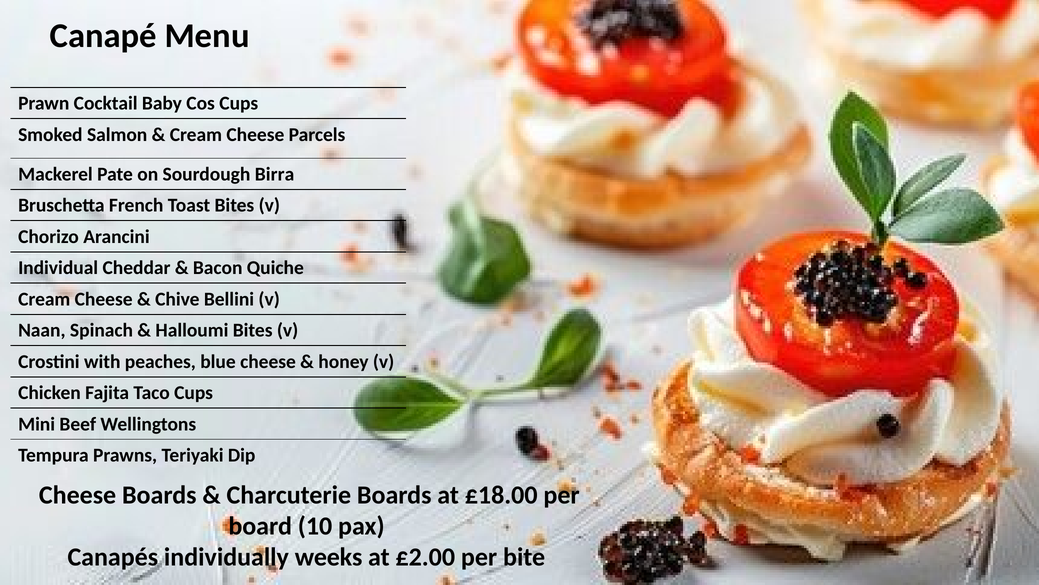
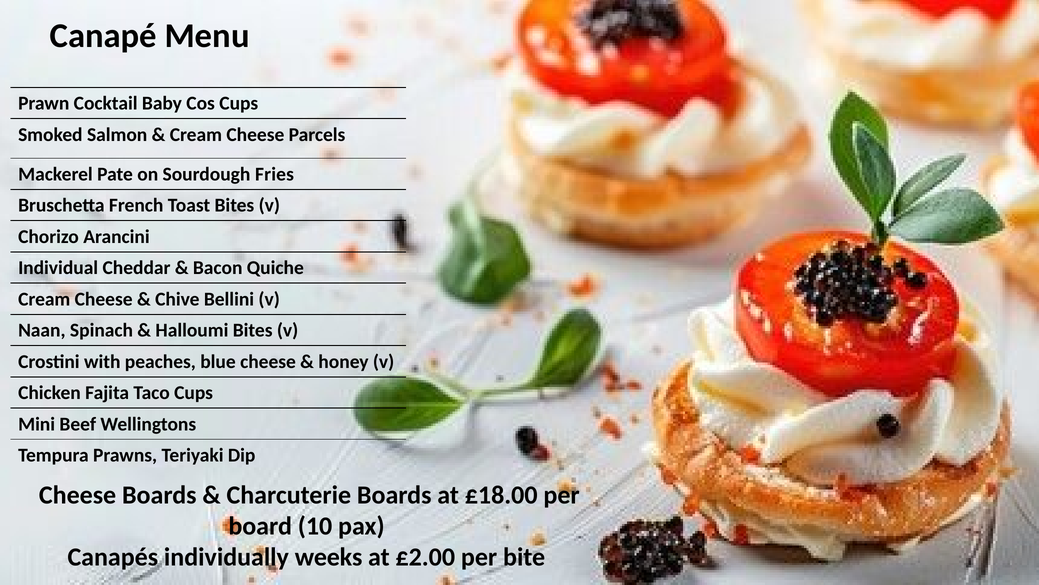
Birra: Birra -> Fries (275, 174)
